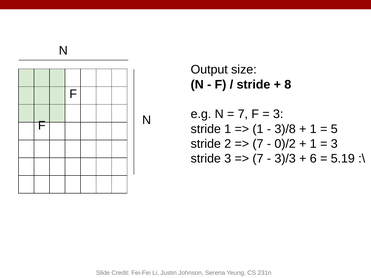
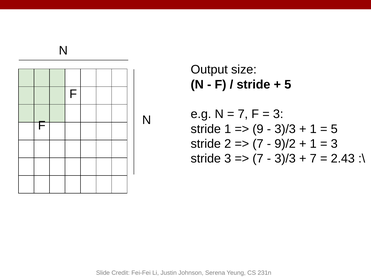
8: 8 -> 5 (288, 85)
1: 1 -> 9 (258, 129)
3)/8: 3)/8 -> 3)/3 (285, 129)
0)/2: 0)/2 -> 9)/2 (285, 144)
6: 6 -> 7 (313, 159)
5.19: 5.19 -> 2.43 (343, 159)
